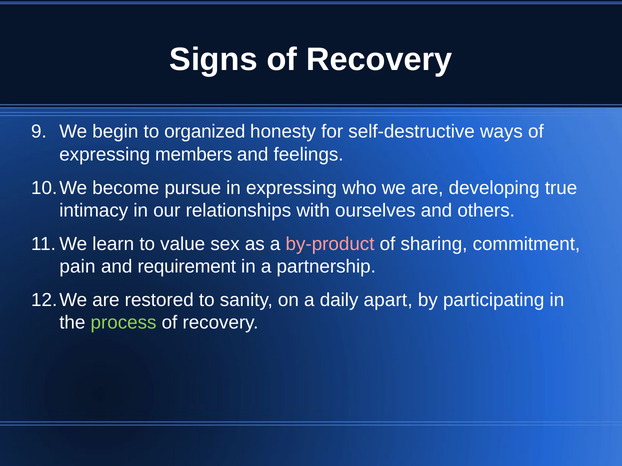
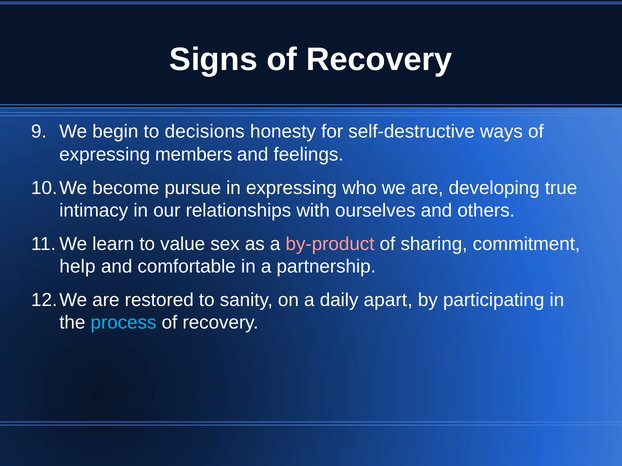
organized: organized -> decisions (205, 132)
pain: pain -> help (77, 267)
requirement: requirement -> comfortable (187, 267)
process colour: light green -> light blue (124, 323)
